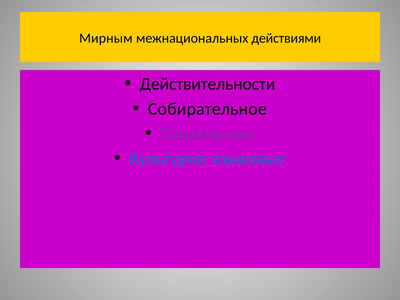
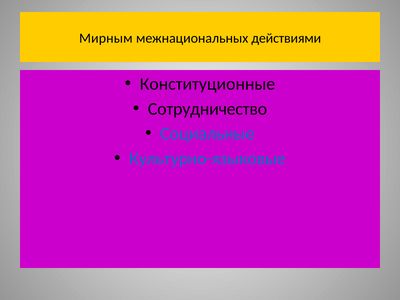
Действительности: Действительности -> Конституционные (207, 84)
Собирательное: Собирательное -> Сотрудничество (208, 109)
Социальные colour: purple -> blue (207, 134)
